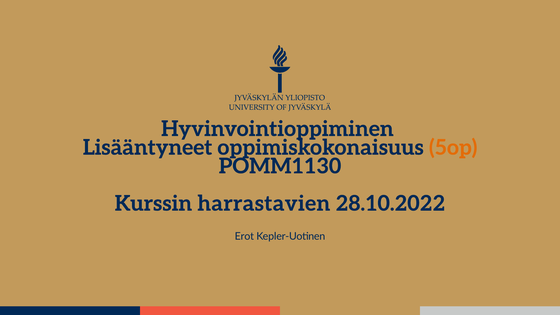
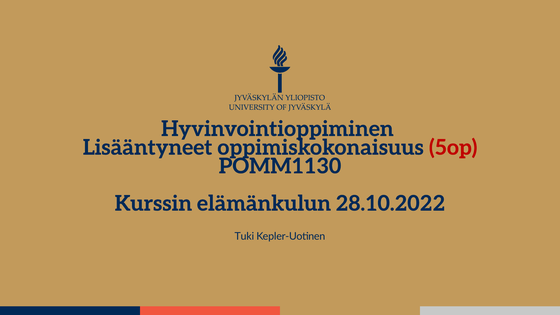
5op colour: orange -> red (453, 148)
harrastavien: harrastavien -> elämänkulun (264, 204)
Erot: Erot -> Tuki (244, 236)
